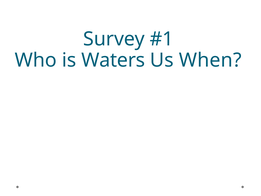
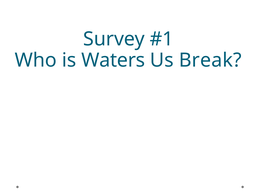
When: When -> Break (210, 60)
